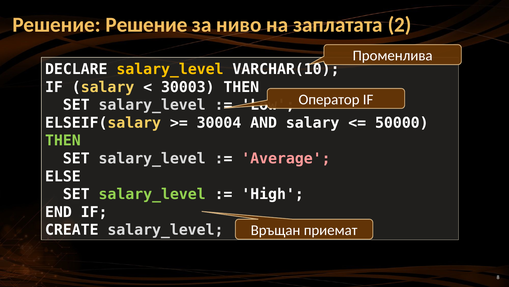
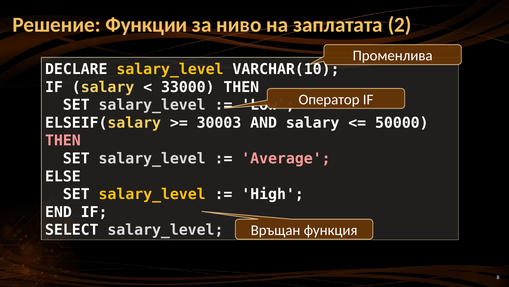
Решение Решение: Решение -> Функции (147, 25)
30003: 30003 -> 33000 (188, 87)
30004: 30004 -> 30003 (219, 123)
THEN colour: light green -> pink (63, 140)
salary_level colour: light green -> yellow (152, 194)
CREATE: CREATE -> SELECT (72, 230)
приемат: приемат -> функция (331, 230)
